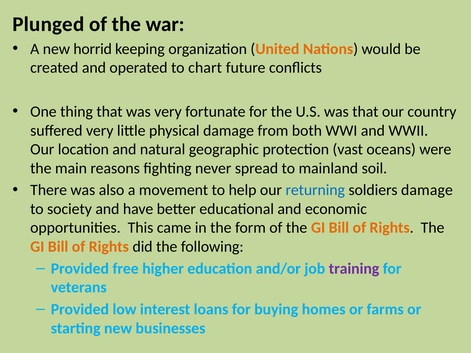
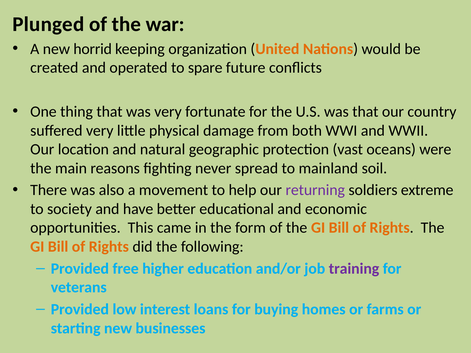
chart: chart -> spare (205, 68)
returning colour: blue -> purple (315, 190)
soldiers damage: damage -> extreme (427, 190)
